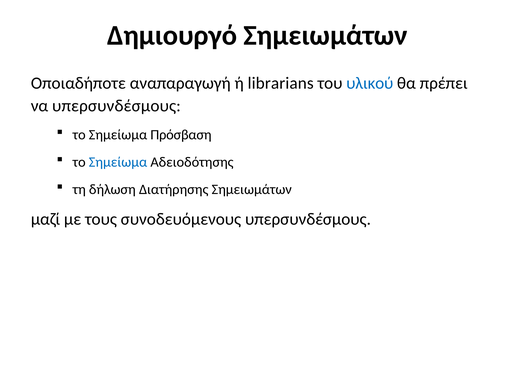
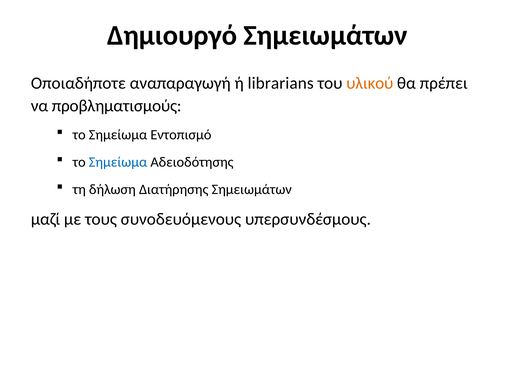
υλικού colour: blue -> orange (370, 83)
να υπερσυνδέσμους: υπερσυνδέσμους -> προβληματισμούς (117, 106)
Πρόσβαση: Πρόσβαση -> Εντοπισμό (181, 135)
